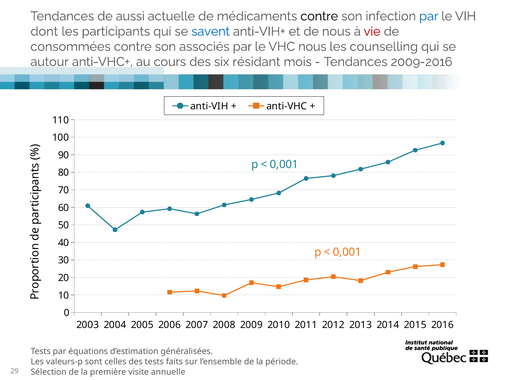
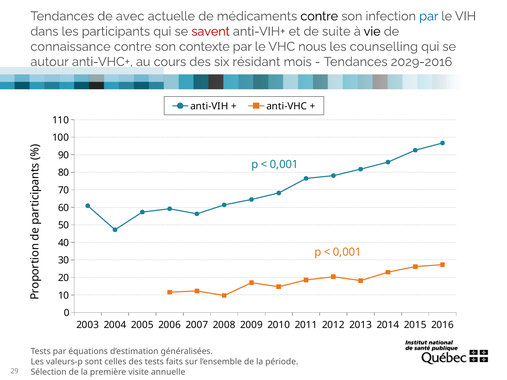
aussi: aussi -> avec (130, 16)
dont: dont -> dans (44, 31)
savent colour: blue -> red (211, 31)
de nous: nous -> suite (336, 31)
vie colour: red -> black (372, 31)
consommées: consommées -> connaissance (71, 47)
associés: associés -> contexte (204, 47)
2009-2016: 2009-2016 -> 2029-2016 (422, 62)
